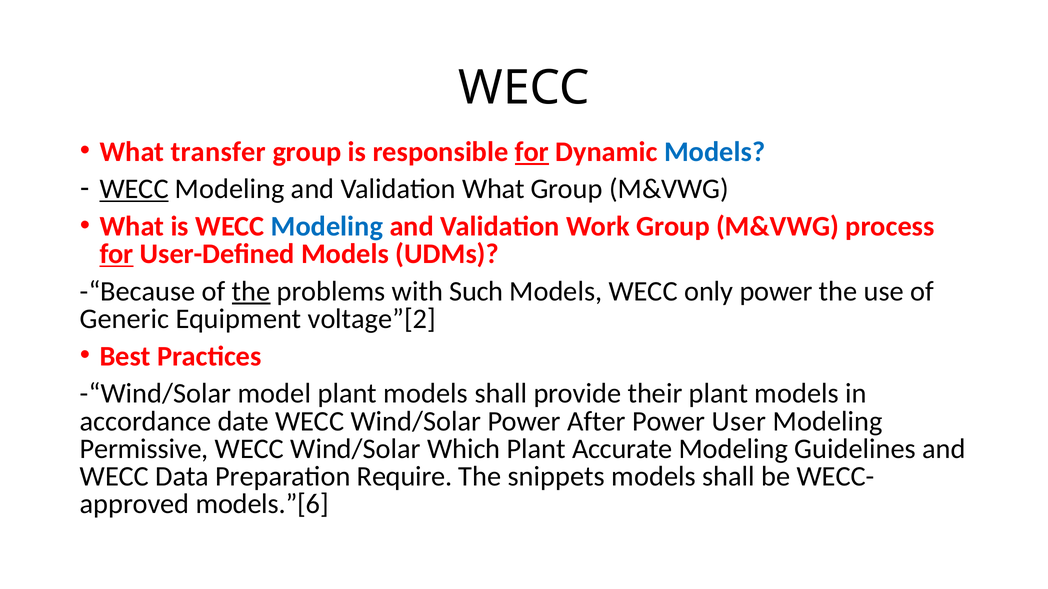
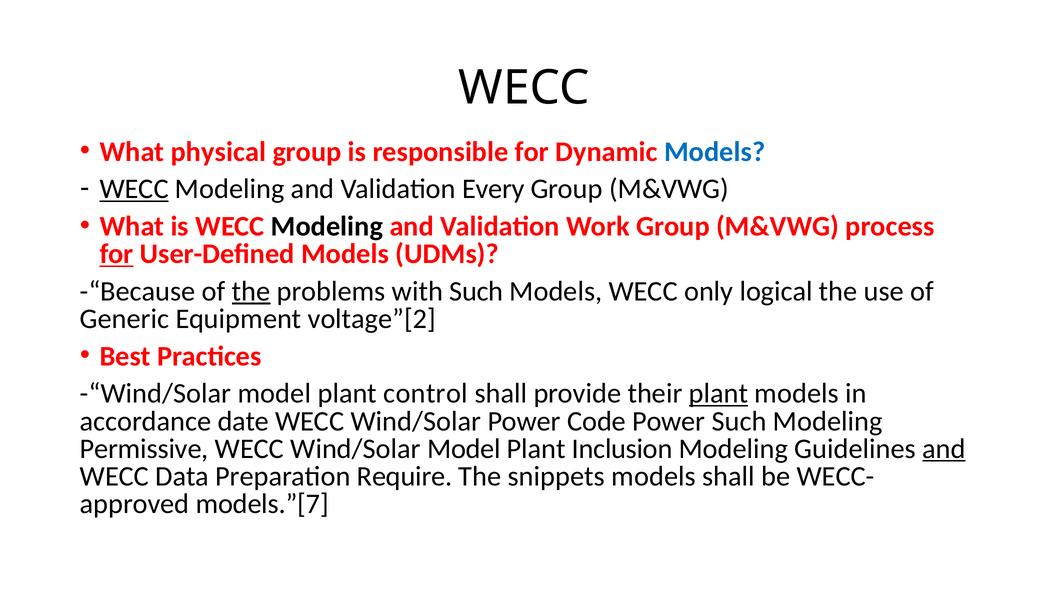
transfer: transfer -> physical (218, 152)
for underline: present -> none (532, 152)
Validation What: What -> Every (493, 189)
Modeling colour: blue -> black (327, 227)
only power: power -> logical (776, 292)
models: models -> control (426, 394)
plant underline: none -> present (719, 394)
After: After -> Code (597, 422)
Power User: User -> Such (739, 422)
Wind/Solar Which: Which -> Model (464, 449)
Accurate: Accurate -> Inclusion (622, 449)
and underline: none -> present (944, 449)
models.”[6: models.”[6 -> models.”[7 (262, 504)
